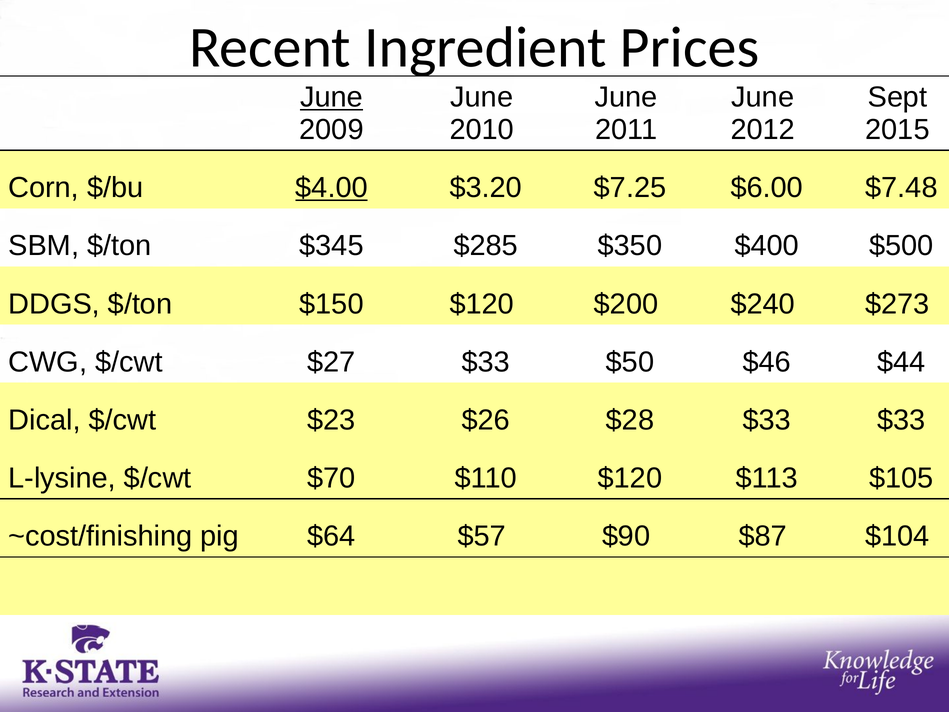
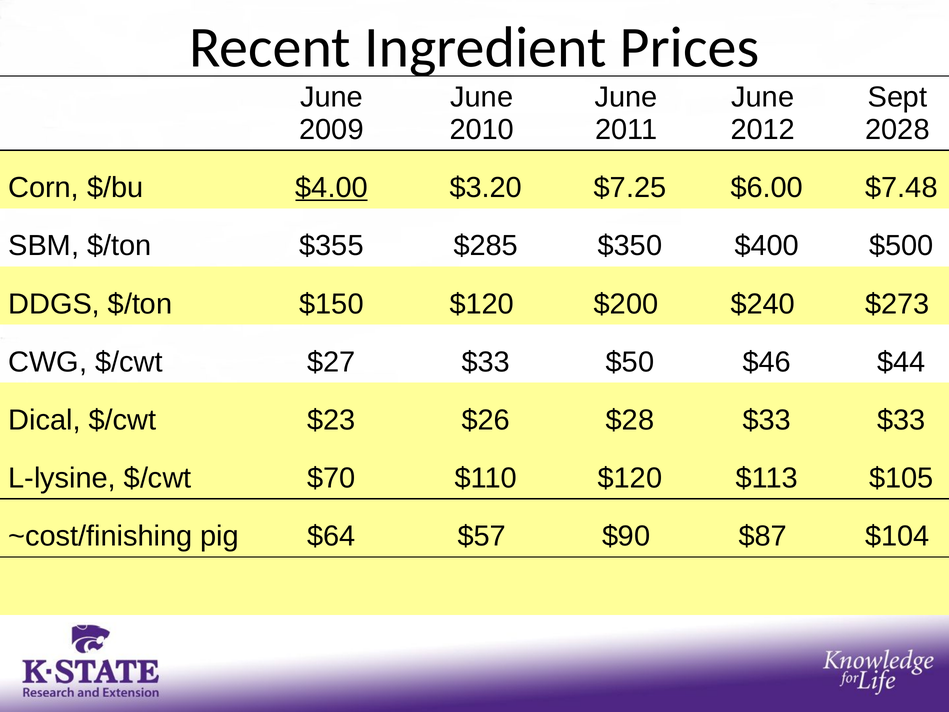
June underline: present -> none (332, 97)
2015: 2015 -> 2028 (897, 130)
$345: $345 -> $355 (332, 246)
